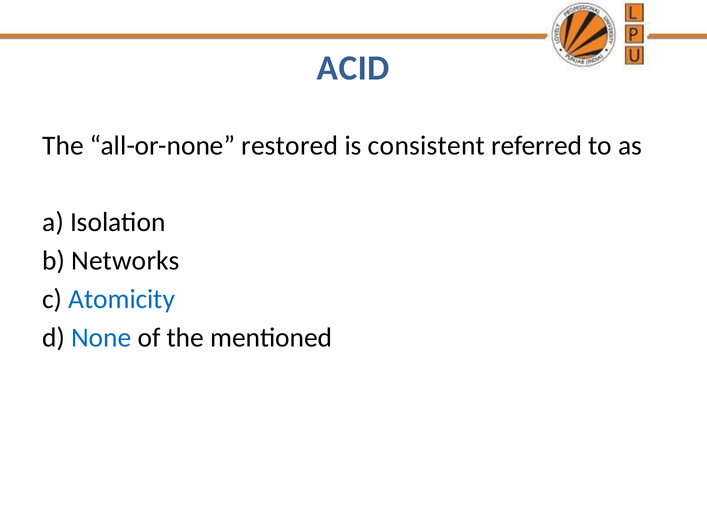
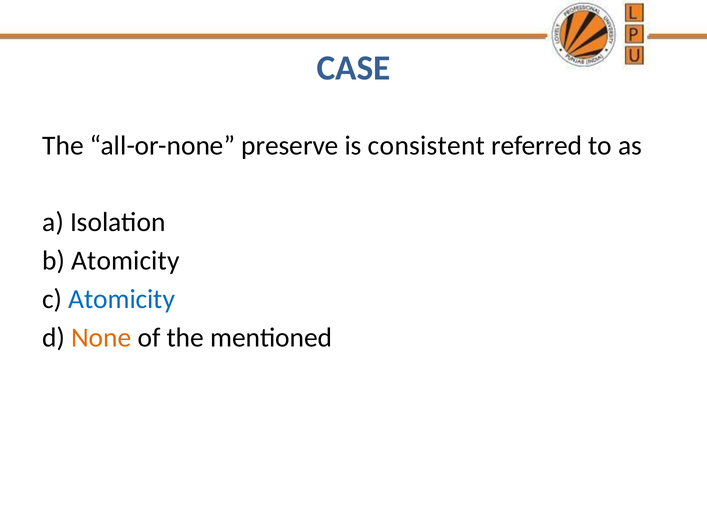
ACID: ACID -> CASE (353, 68)
restored: restored -> preserve (290, 146)
b Networks: Networks -> Atomicity (125, 261)
None colour: blue -> orange (101, 338)
